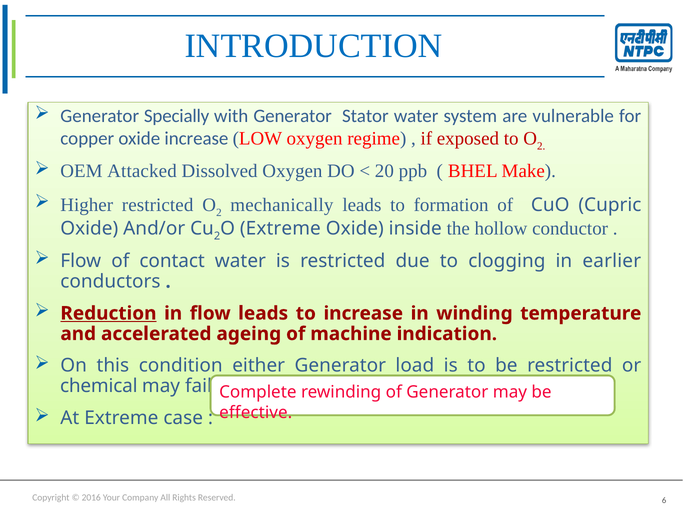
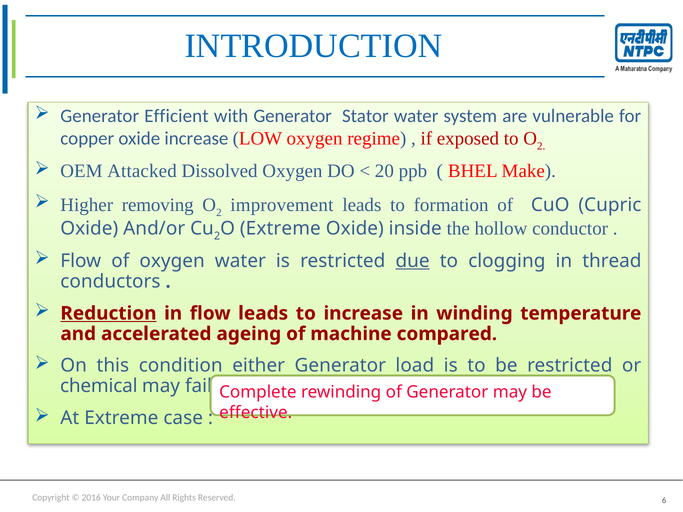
Specially: Specially -> Efficient (176, 116)
Higher restricted: restricted -> removing (158, 205)
mechanically: mechanically -> improvement (282, 205)
of contact: contact -> oxygen (172, 261)
due underline: none -> present (413, 261)
earlier: earlier -> thread (612, 261)
indication: indication -> compared (447, 334)
